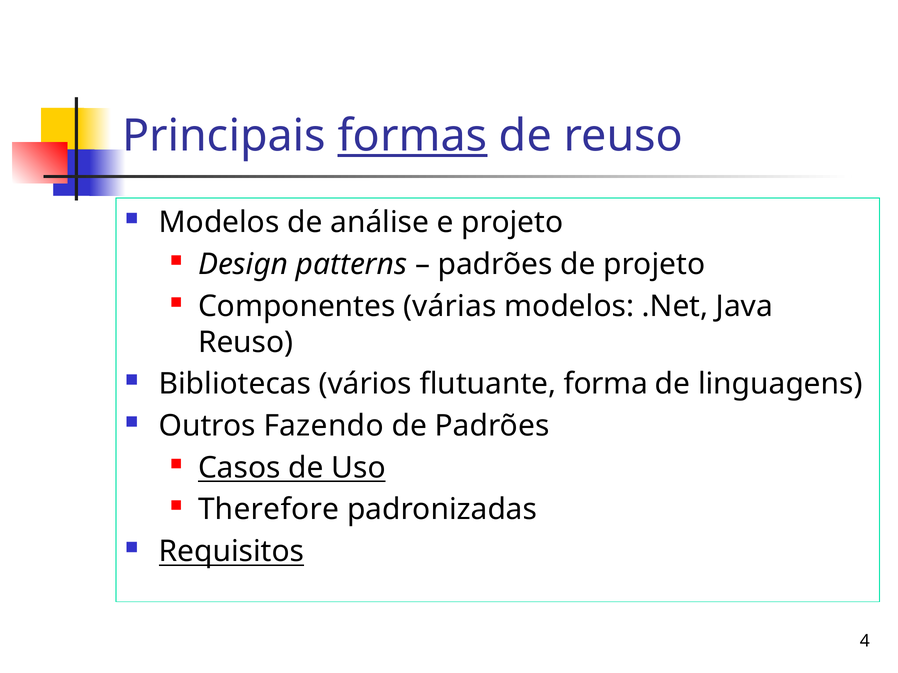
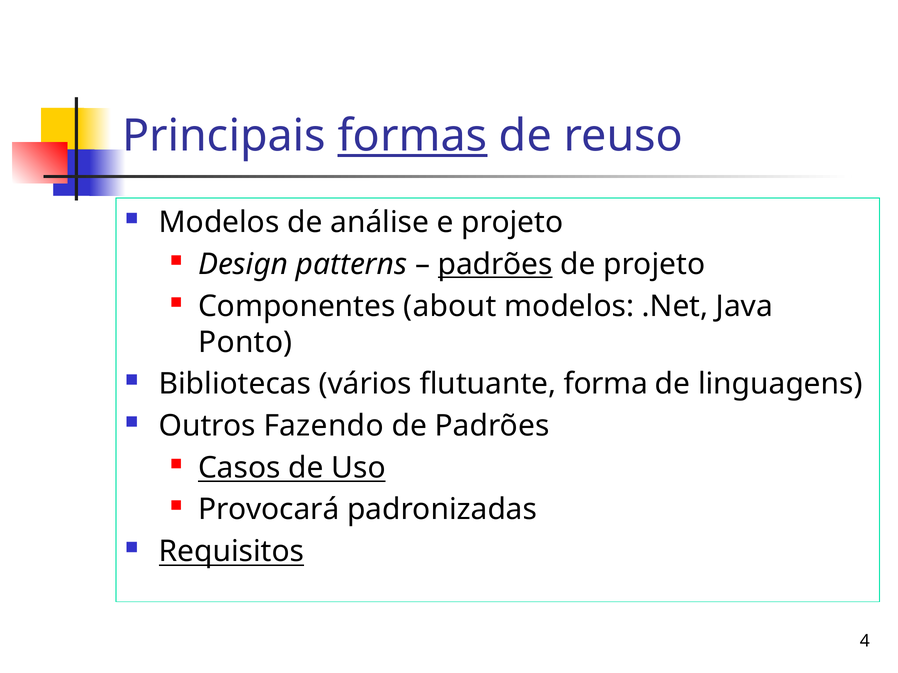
padrões underline: none -> present (495, 265)
várias: várias -> about (450, 307)
Reuso: Reuso -> Ponto (245, 342)
Therefore: Therefore -> Provocará (269, 510)
